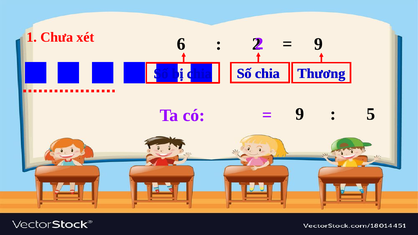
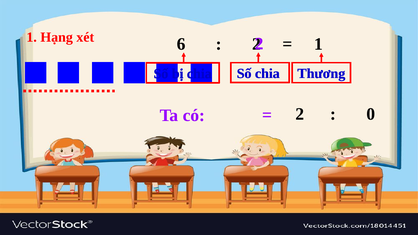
Chưa: Chưa -> Hạng (57, 37)
9: 9 -> 1 (319, 44)
có 9: 9 -> 2 (300, 114)
5: 5 -> 0 (371, 114)
